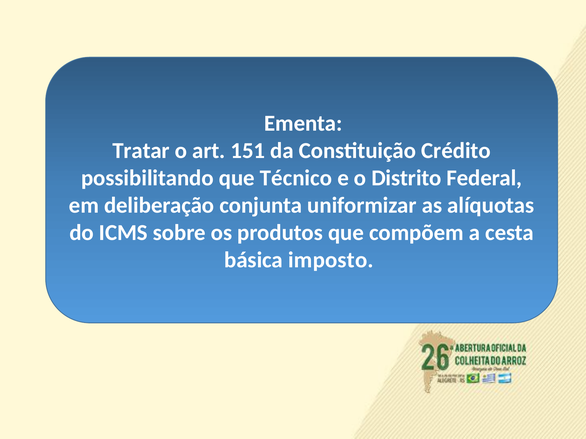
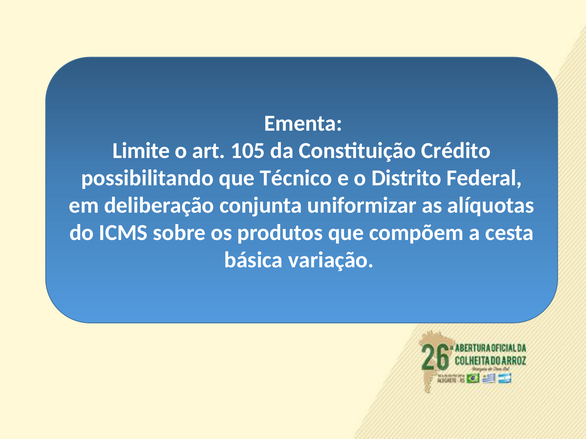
Tratar: Tratar -> Limite (141, 151)
151: 151 -> 105 (248, 151)
imposto: imposto -> variação (331, 260)
